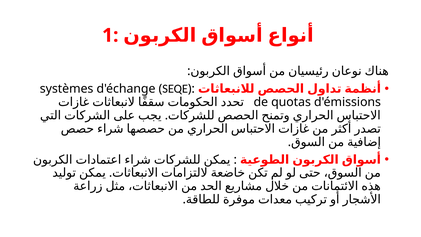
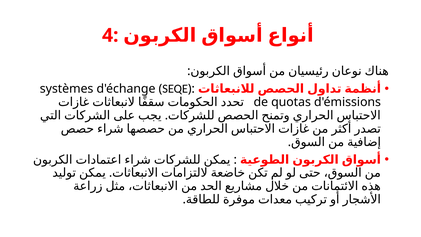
1: 1 -> 4 (110, 35)
